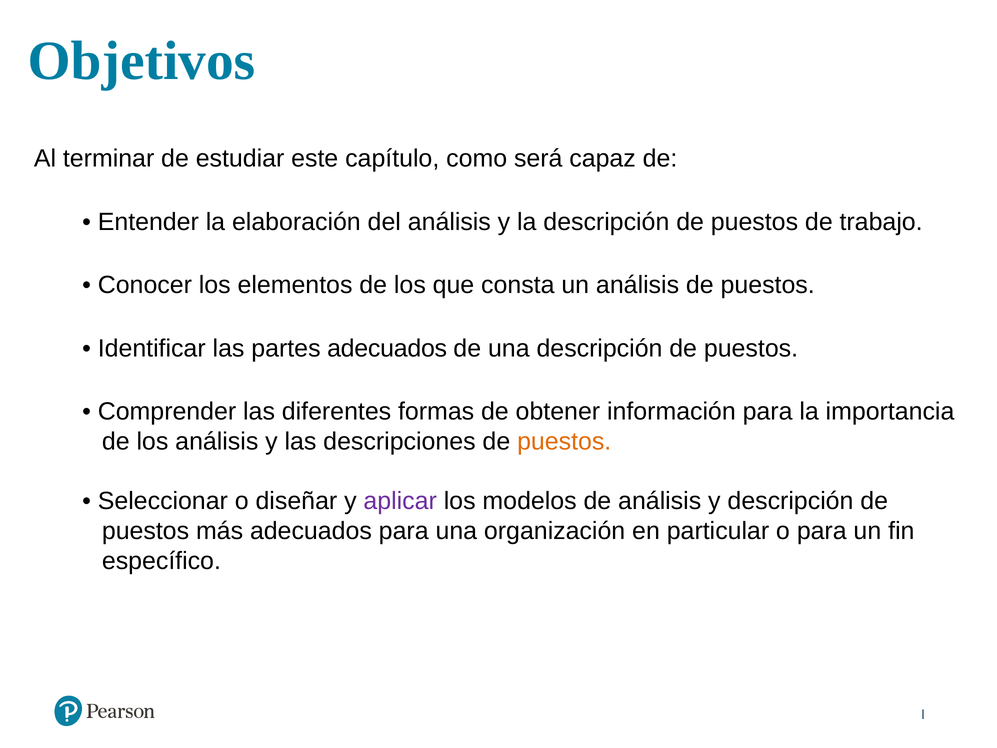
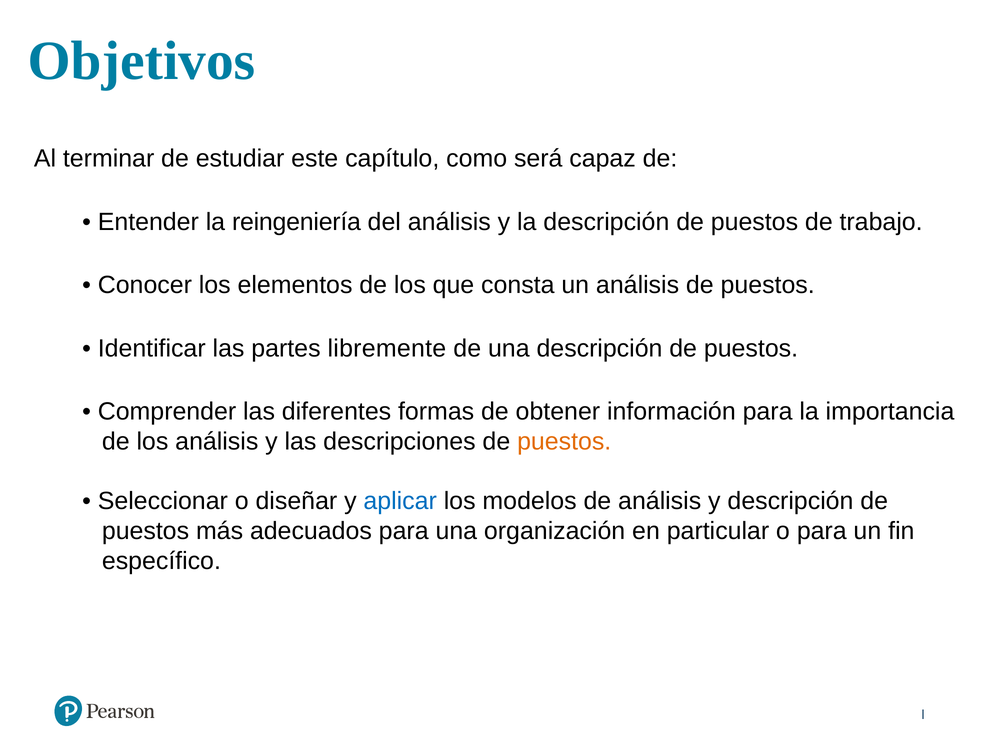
elaboración: elaboración -> reingeniería (296, 222)
partes adecuados: adecuados -> libremente (387, 348)
aplicar colour: purple -> blue (400, 501)
